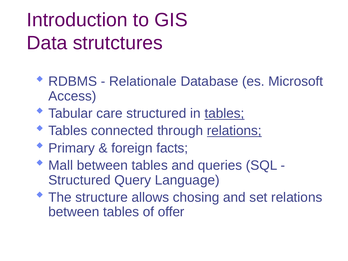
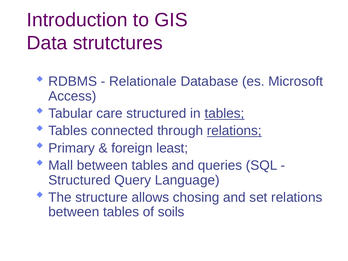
facts: facts -> least (172, 148)
offer: offer -> soils (171, 212)
